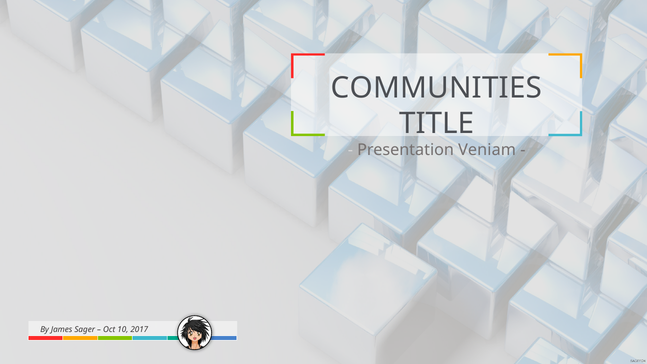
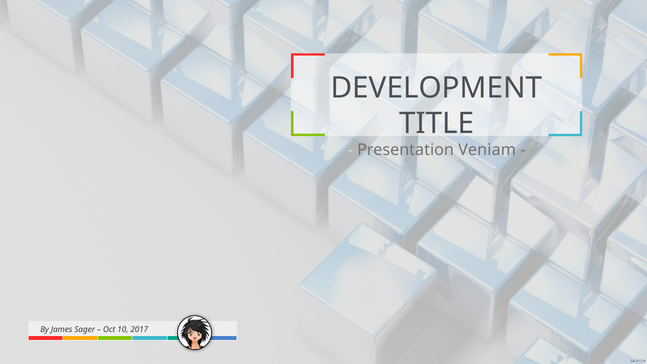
COMMUNITIES: COMMUNITIES -> DEVELOPMENT (437, 88)
